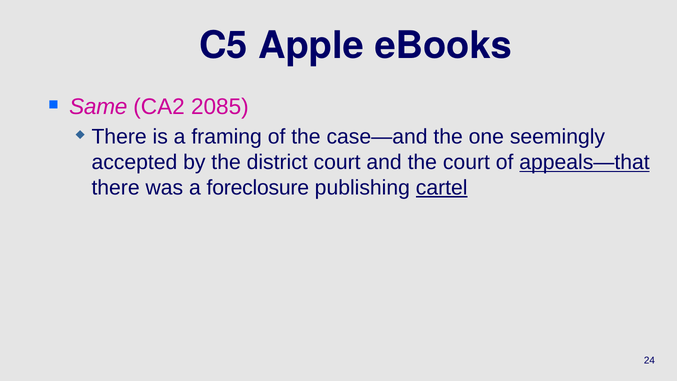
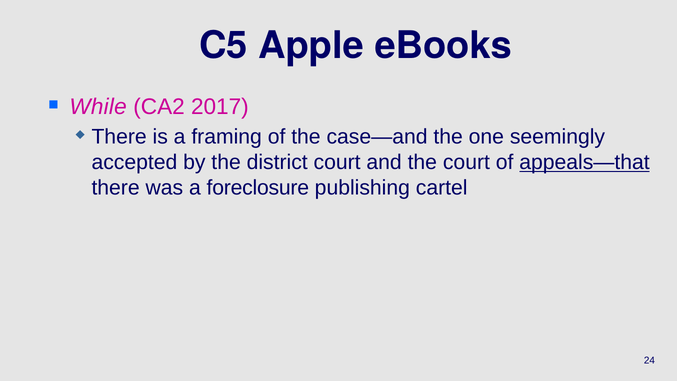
Same: Same -> While (98, 107)
2085: 2085 -> 2017 (220, 107)
cartel underline: present -> none (442, 188)
